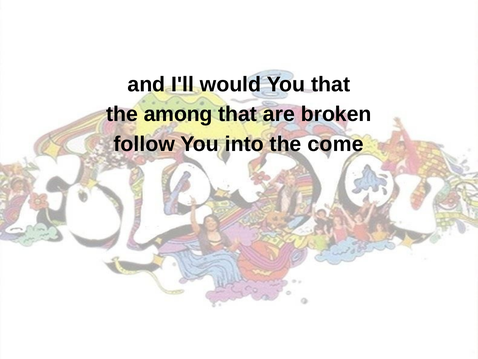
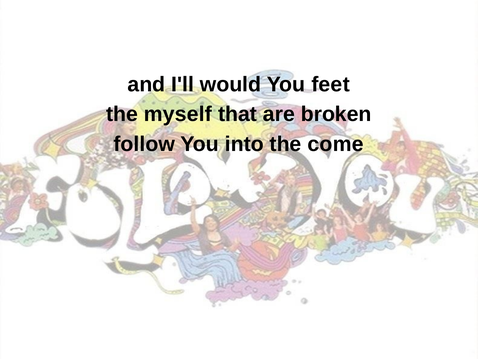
You that: that -> feet (331, 84)
among: among -> myself (178, 114)
